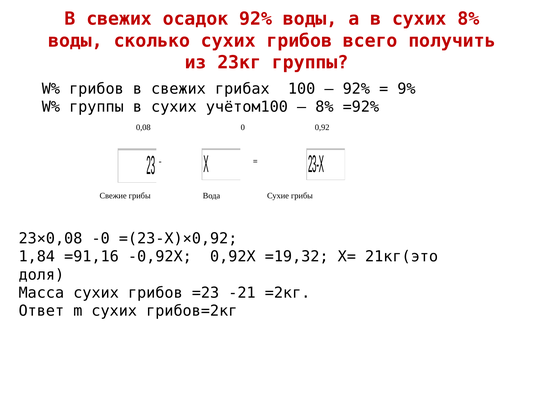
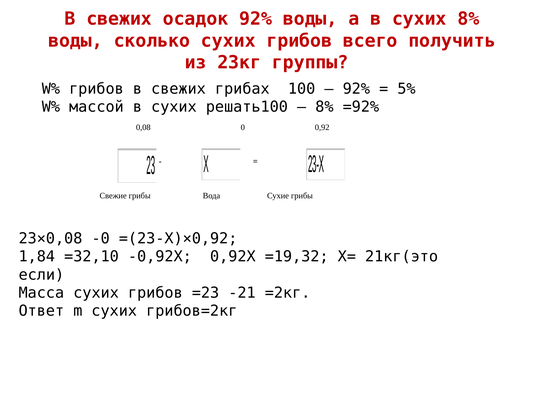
9%: 9% -> 5% (406, 89)
W% группы: группы -> массой (96, 107)
учётом100: учётом100 -> решать100 (247, 107)
=91,16: =91,16 -> =32,10 (91, 257)
доля: доля -> если (41, 275)
